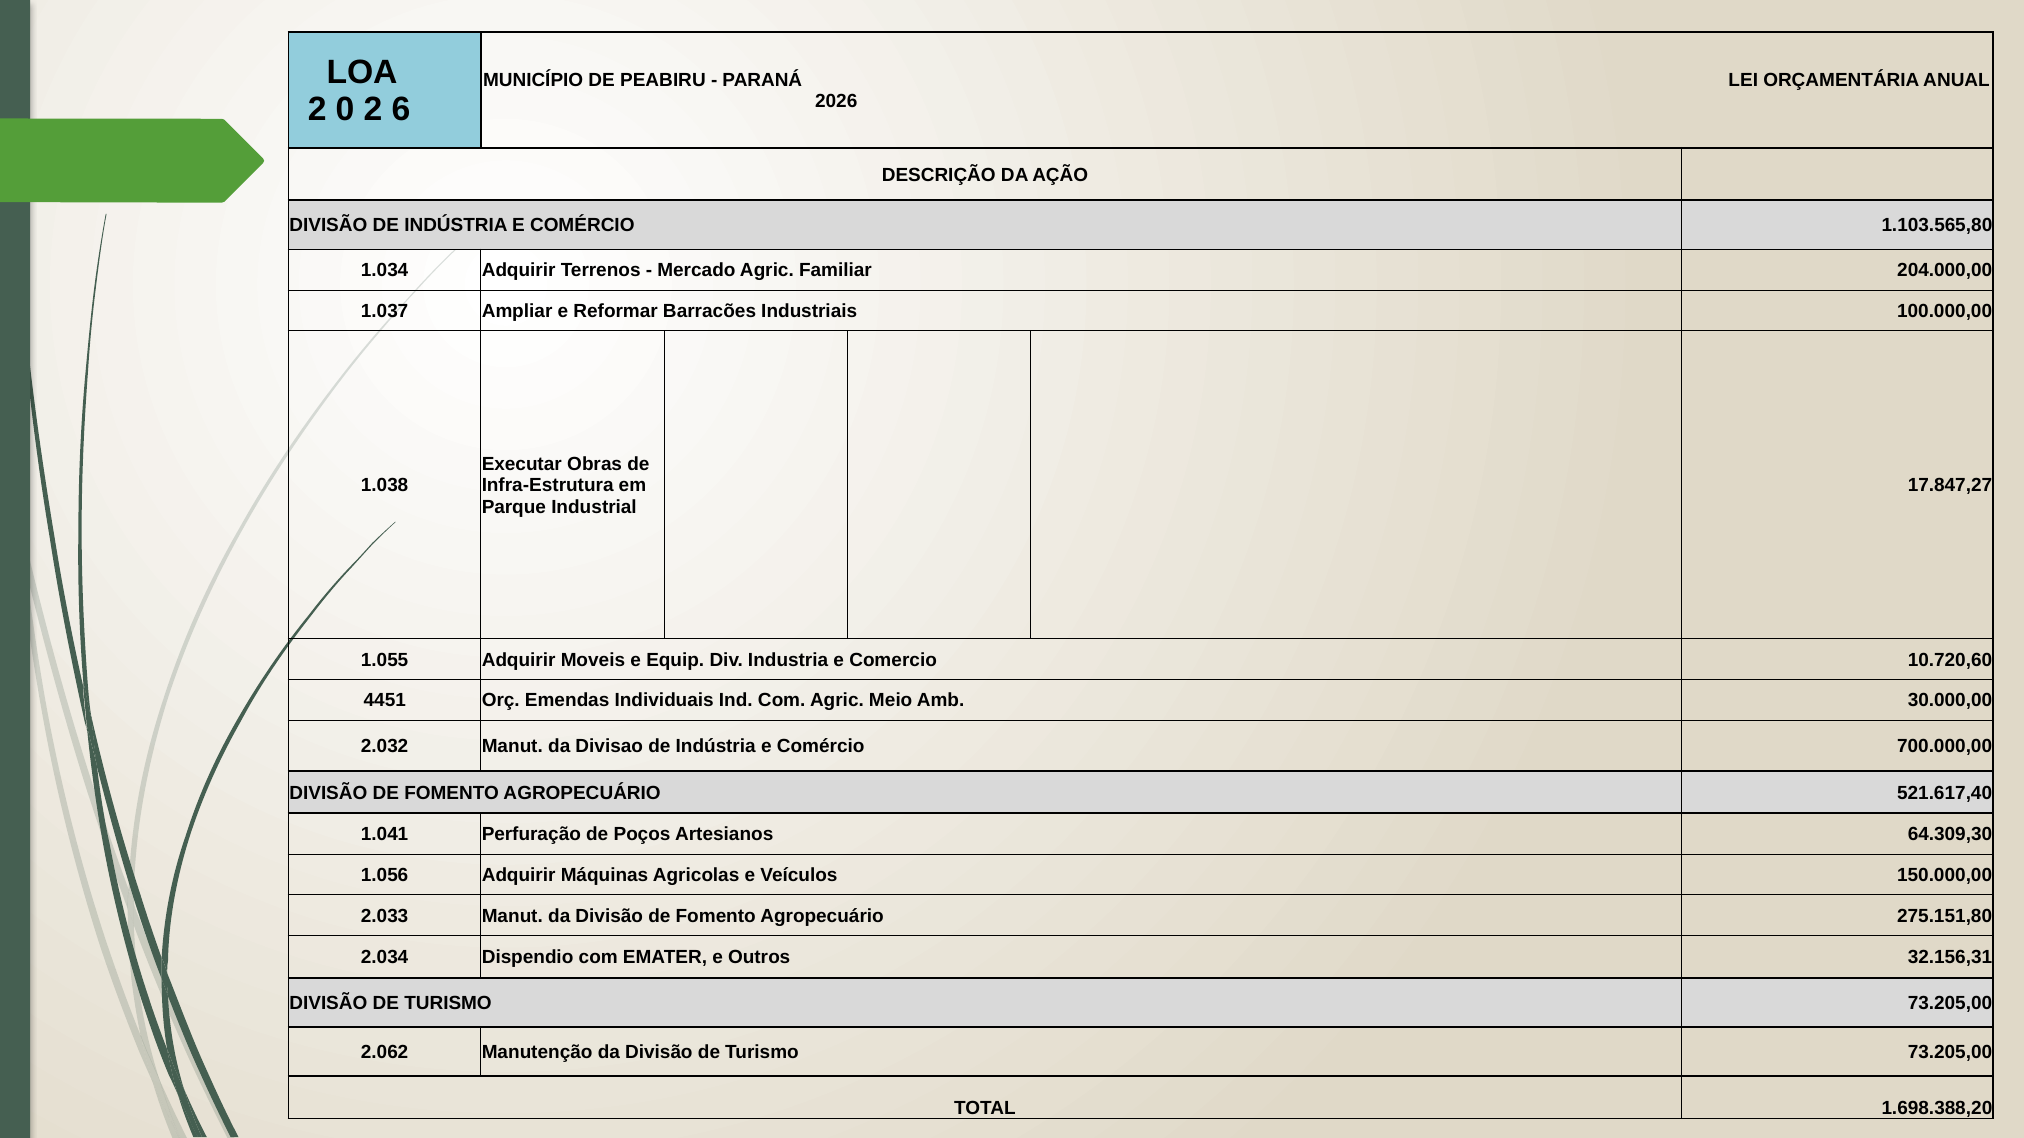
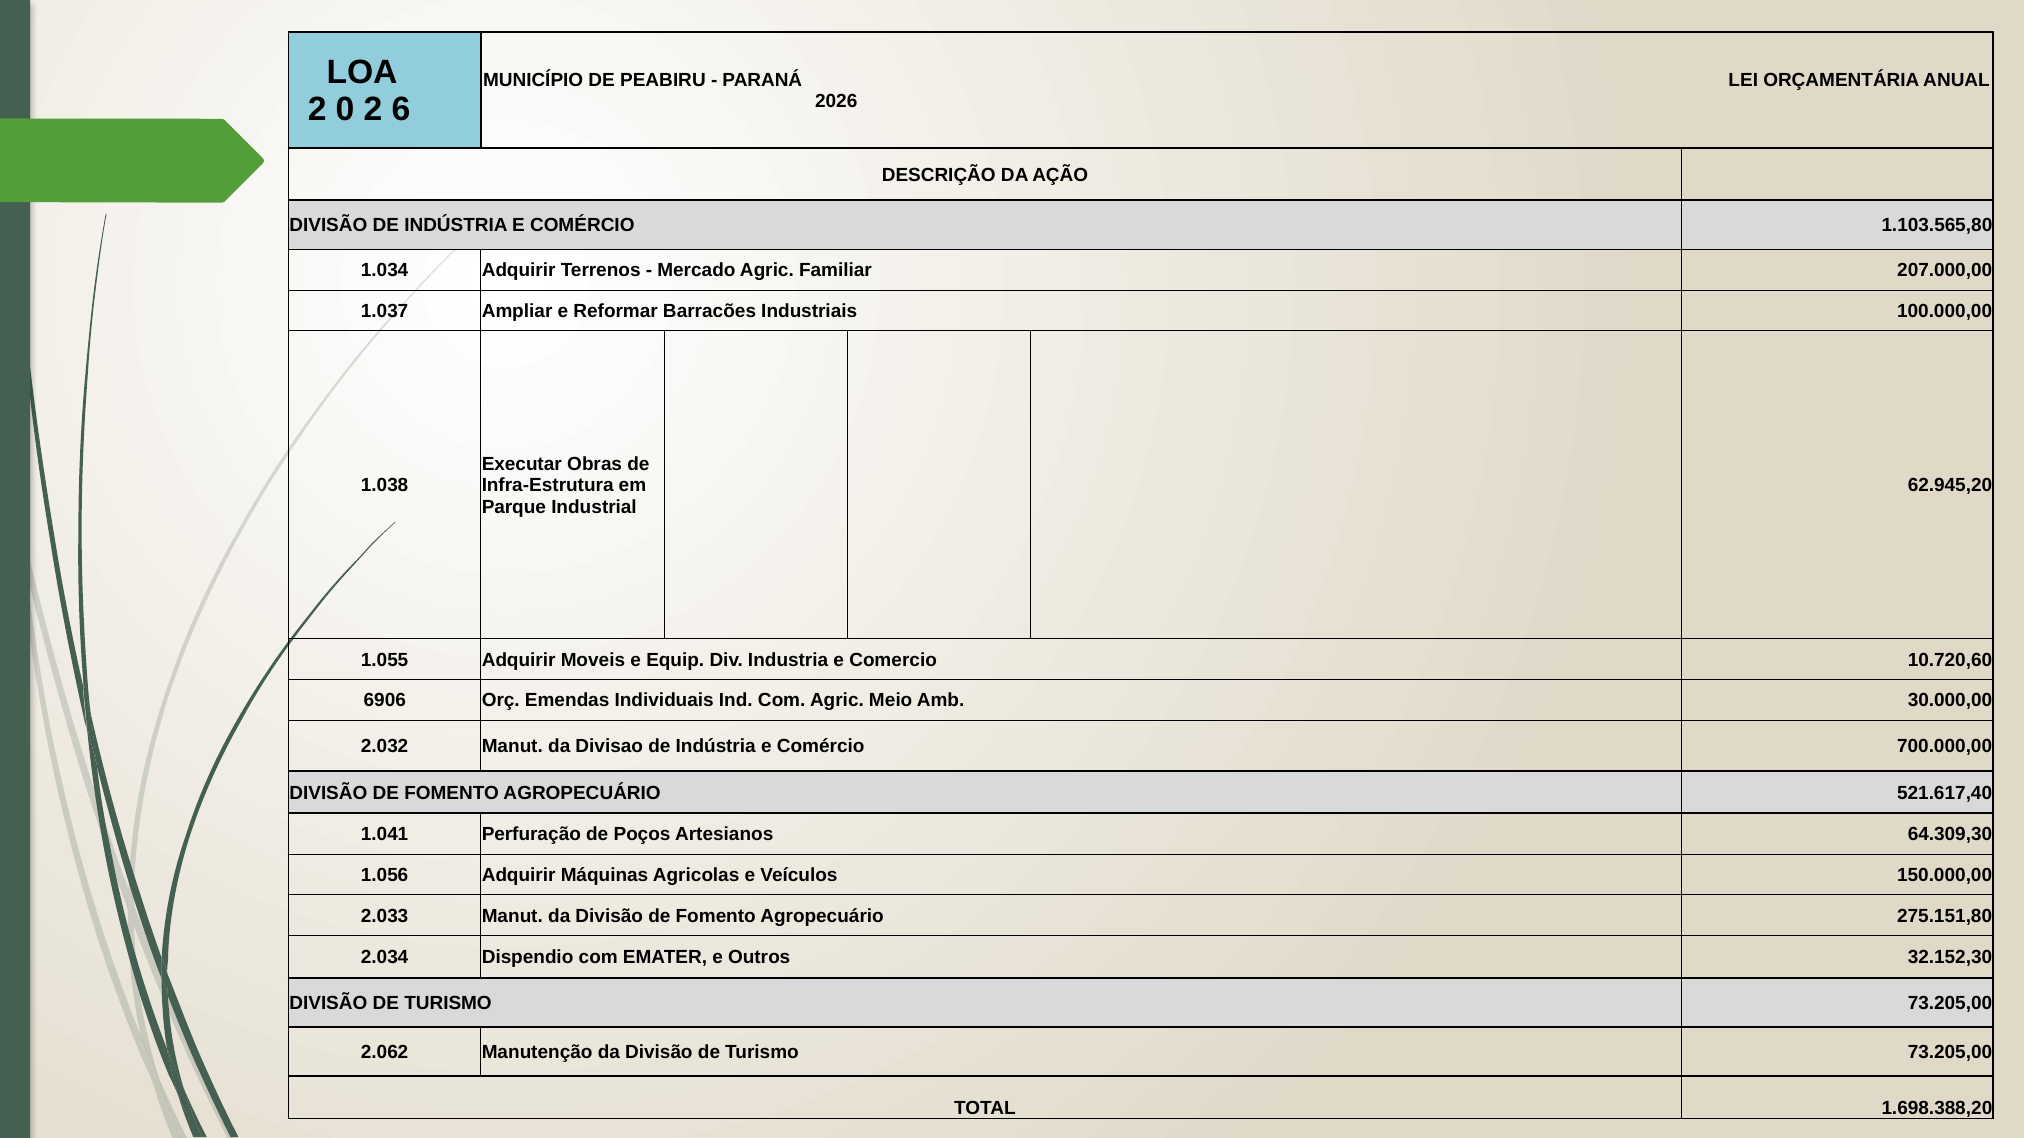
204.000,00: 204.000,00 -> 207.000,00 (1945, 271)
17.847,27: 17.847,27 -> 62.945,20 (1950, 486)
4451: 4451 -> 6906 (385, 701)
32.156,31: 32.156,31 -> 32.152,30 (1950, 958)
